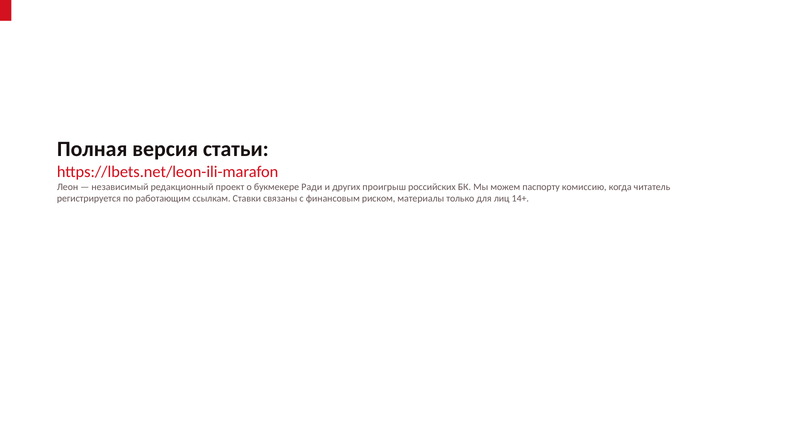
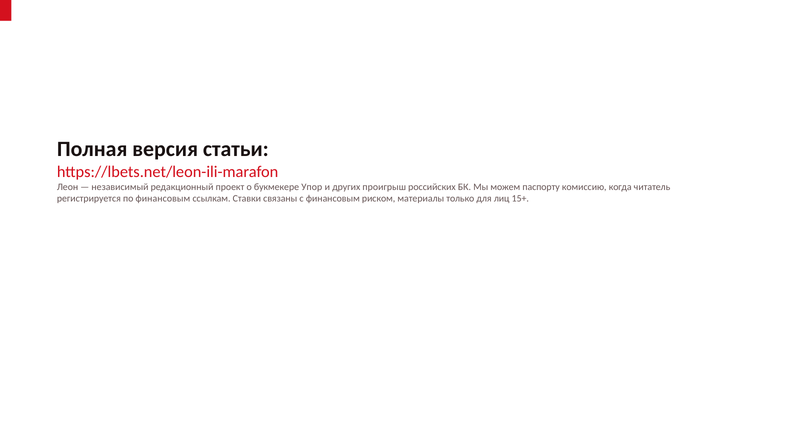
Ради: Ради -> Упор (312, 187)
по работающим: работающим -> финансовым (163, 199)
14+: 14+ -> 15+ (520, 199)
